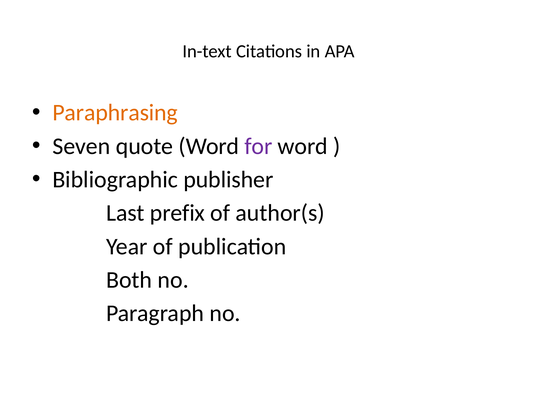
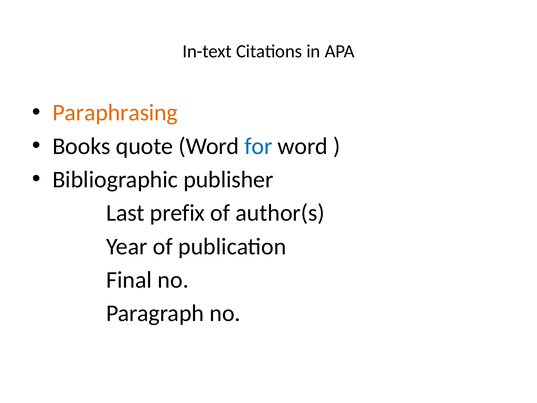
Seven: Seven -> Books (81, 146)
for colour: purple -> blue (258, 146)
Both: Both -> Final (129, 280)
